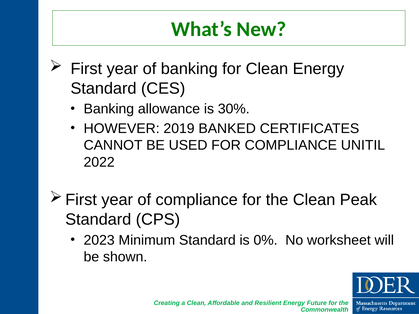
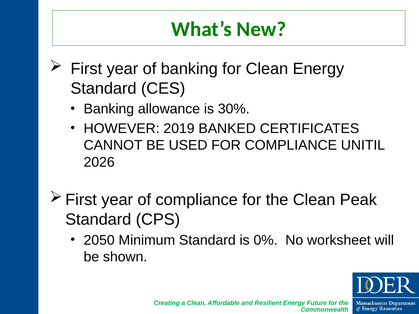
2022: 2022 -> 2026 (99, 162)
2023: 2023 -> 2050 (99, 240)
